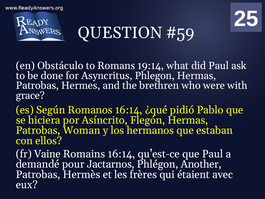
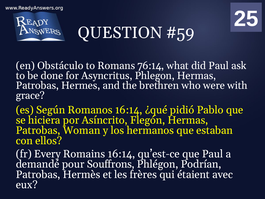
19:14: 19:14 -> 76:14 (151, 66)
Vaine: Vaine -> Every (47, 154)
Jactarnos: Jactarnos -> Souffrons (111, 164)
Another: Another -> Podrían (201, 164)
